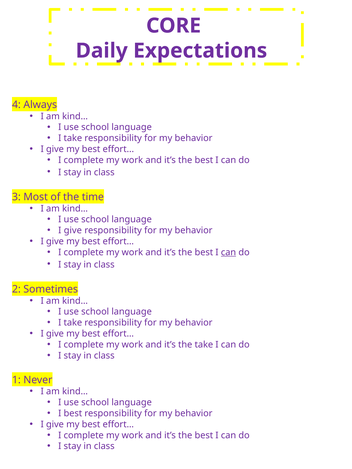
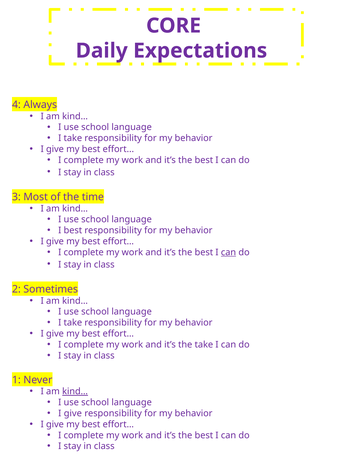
give: give -> best (73, 231)
kind… underline: none -> present (75, 392)
best: best -> give (73, 414)
